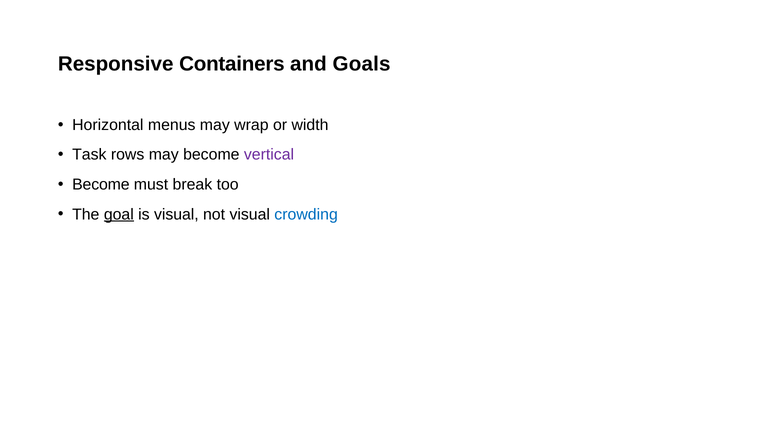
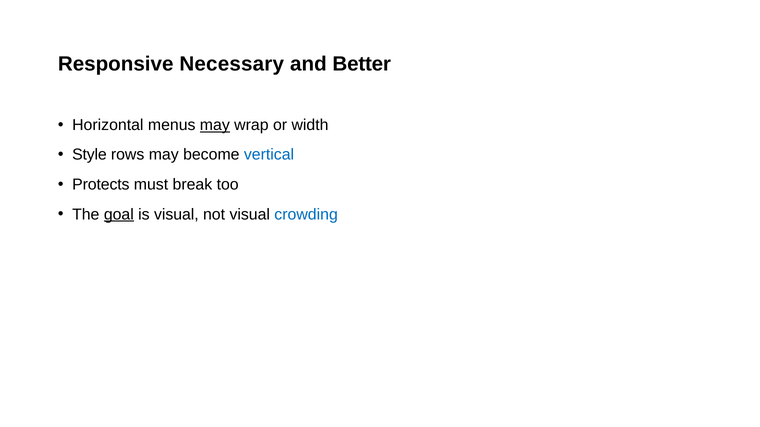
Containers: Containers -> Necessary (232, 64)
Goals: Goals -> Better (362, 64)
may underline: none -> present (215, 125)
Task: Task -> Style (89, 155)
vertical colour: purple -> blue (269, 155)
Become: Become -> Protects (101, 185)
